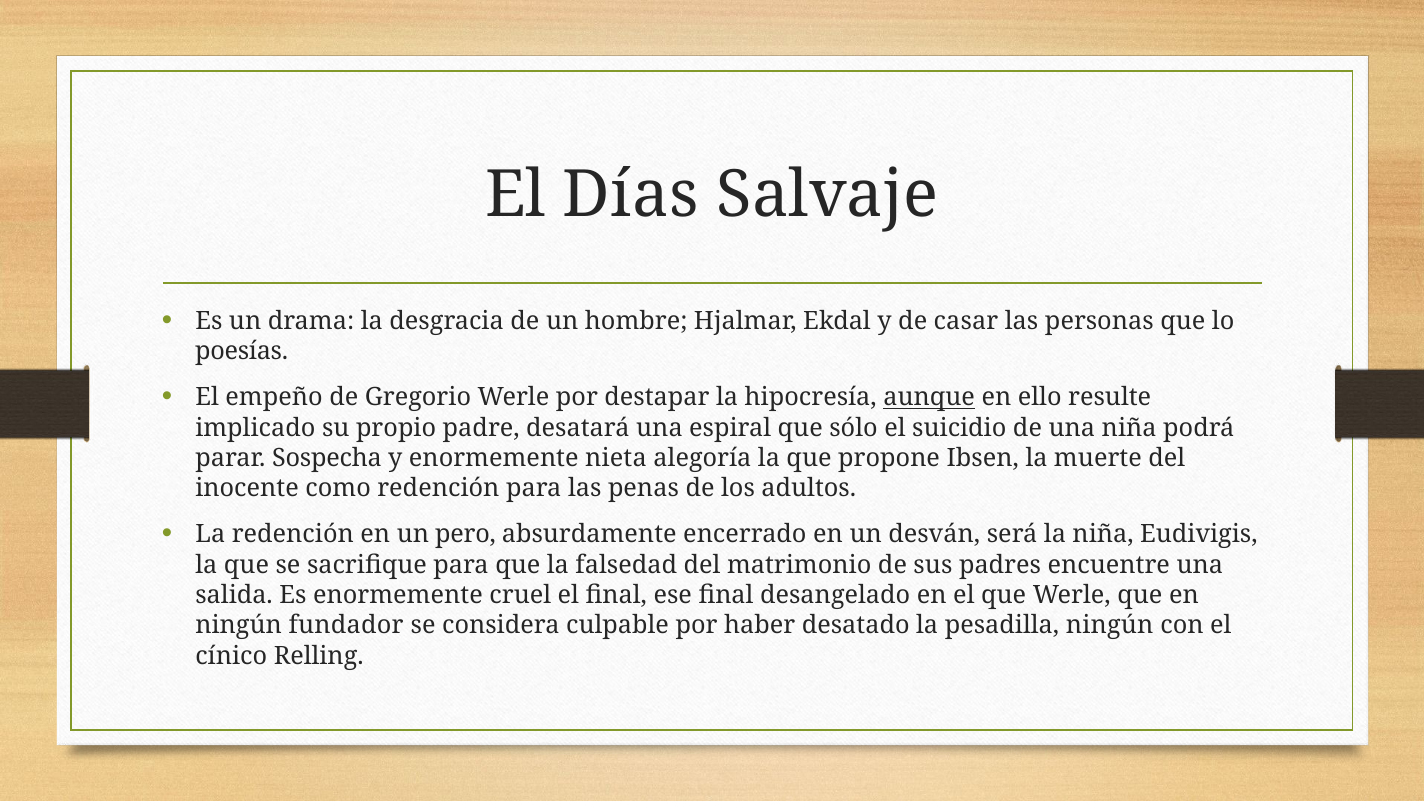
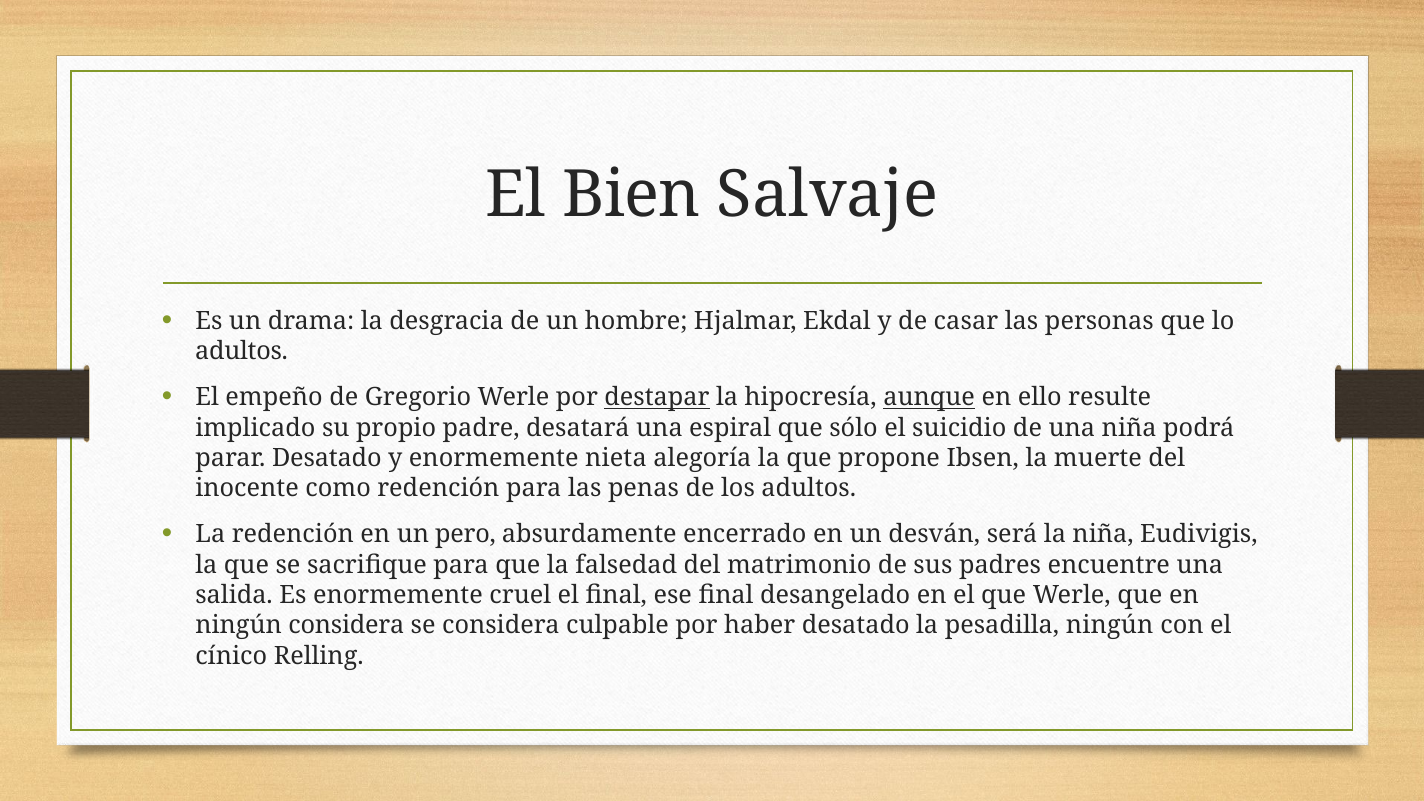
Días: Días -> Bien (632, 195)
poesías: poesías -> adultos (242, 351)
destapar underline: none -> present (657, 397)
parar Sospecha: Sospecha -> Desatado (327, 458)
ningún fundador: fundador -> considera (346, 625)
